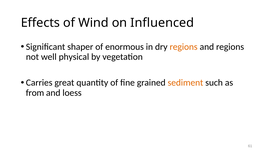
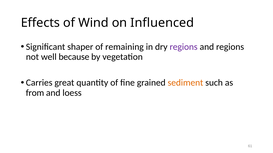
enormous: enormous -> remaining (125, 47)
regions colour: orange -> purple (184, 47)
physical: physical -> because (74, 57)
